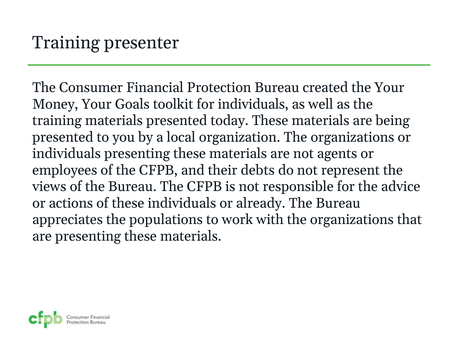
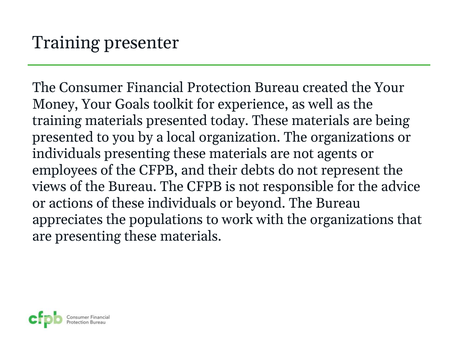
for individuals: individuals -> experience (253, 104)
already: already -> beyond (261, 203)
